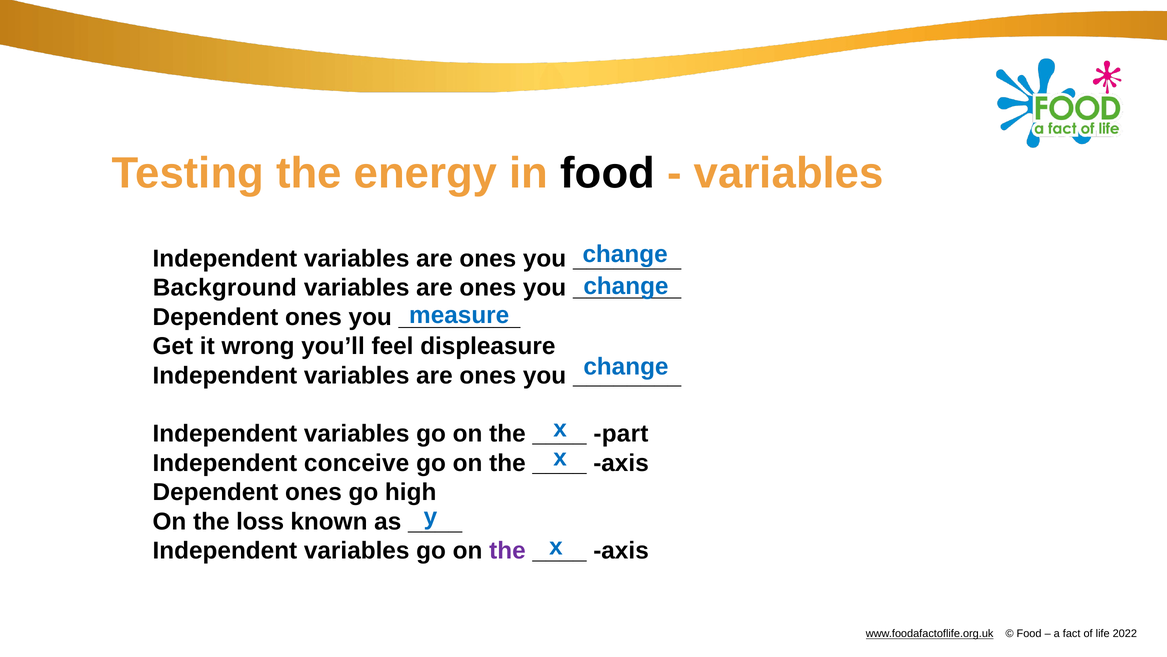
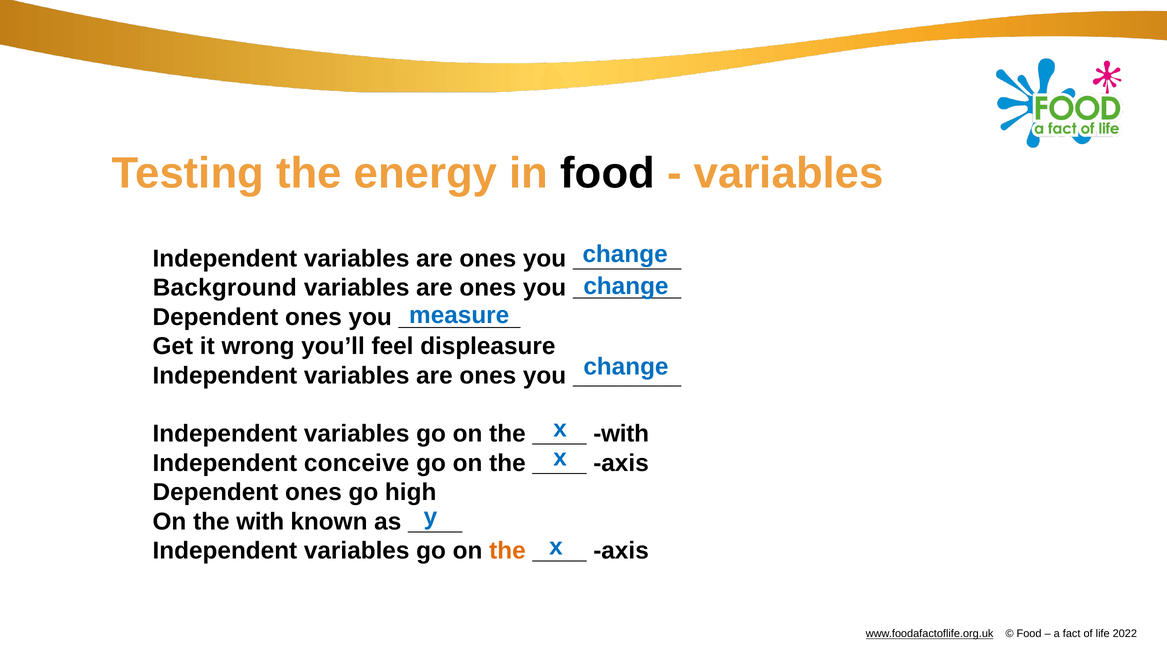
part: part -> with (621, 434)
the loss: loss -> with (260, 521)
the colour: purple -> orange (507, 550)
